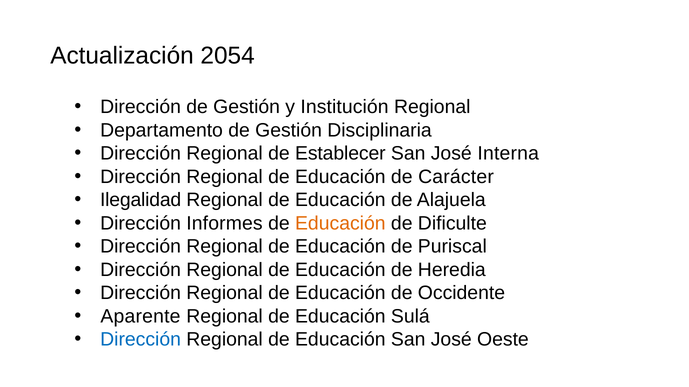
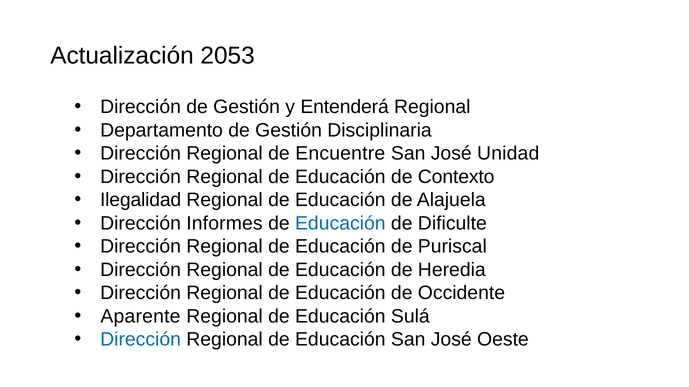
2054: 2054 -> 2053 (228, 56)
Institución: Institución -> Entenderá (345, 107)
Establecer: Establecer -> Encuentre (340, 154)
Interna: Interna -> Unidad (508, 154)
Carácter: Carácter -> Contexto (456, 177)
Educación colour: orange -> blue (340, 223)
